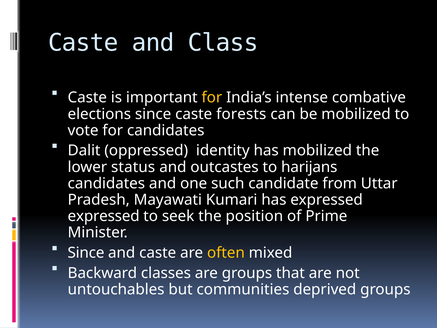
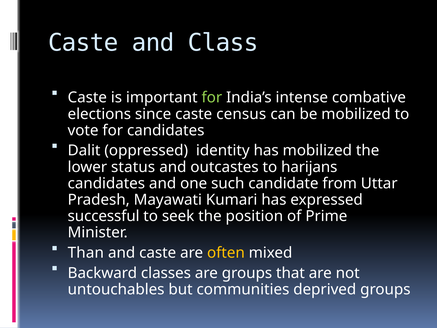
for colour: yellow -> light green (212, 98)
forests: forests -> census (241, 114)
expressed: expressed -> successful (104, 216)
Since: Since -> Than (86, 253)
